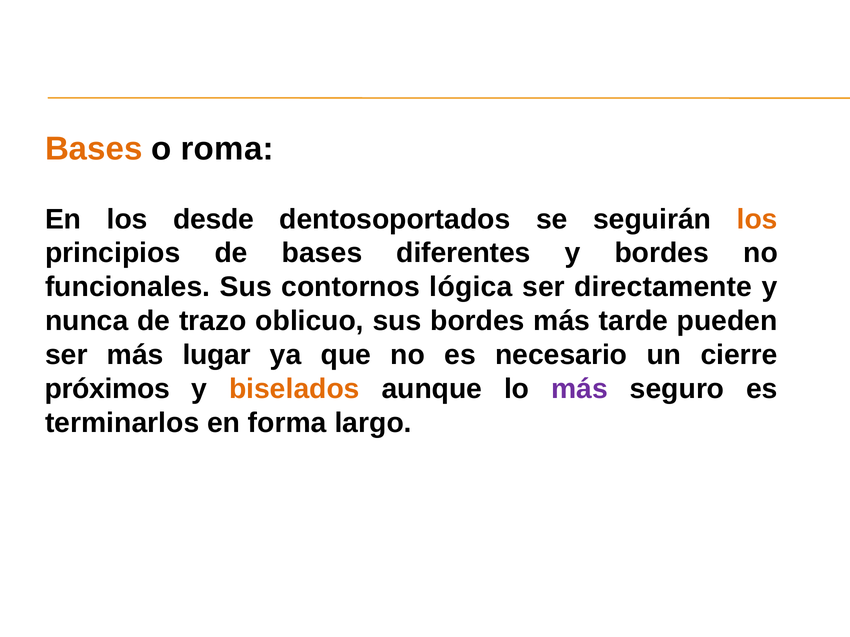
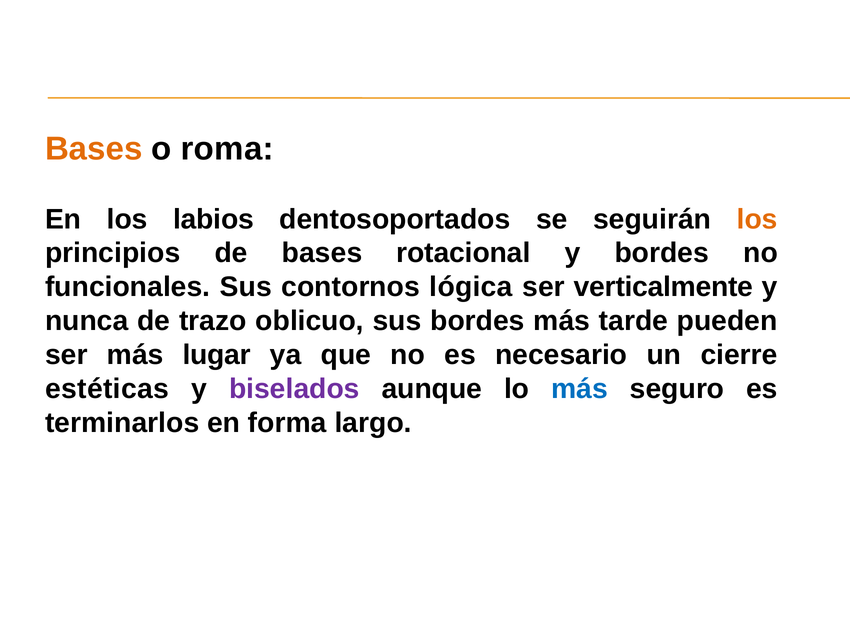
desde: desde -> labios (214, 219)
diferentes: diferentes -> rotacional (463, 253)
directamente: directamente -> verticalmente (663, 287)
próximos: próximos -> estéticas (107, 389)
biselados colour: orange -> purple (294, 389)
más colour: purple -> blue (580, 389)
